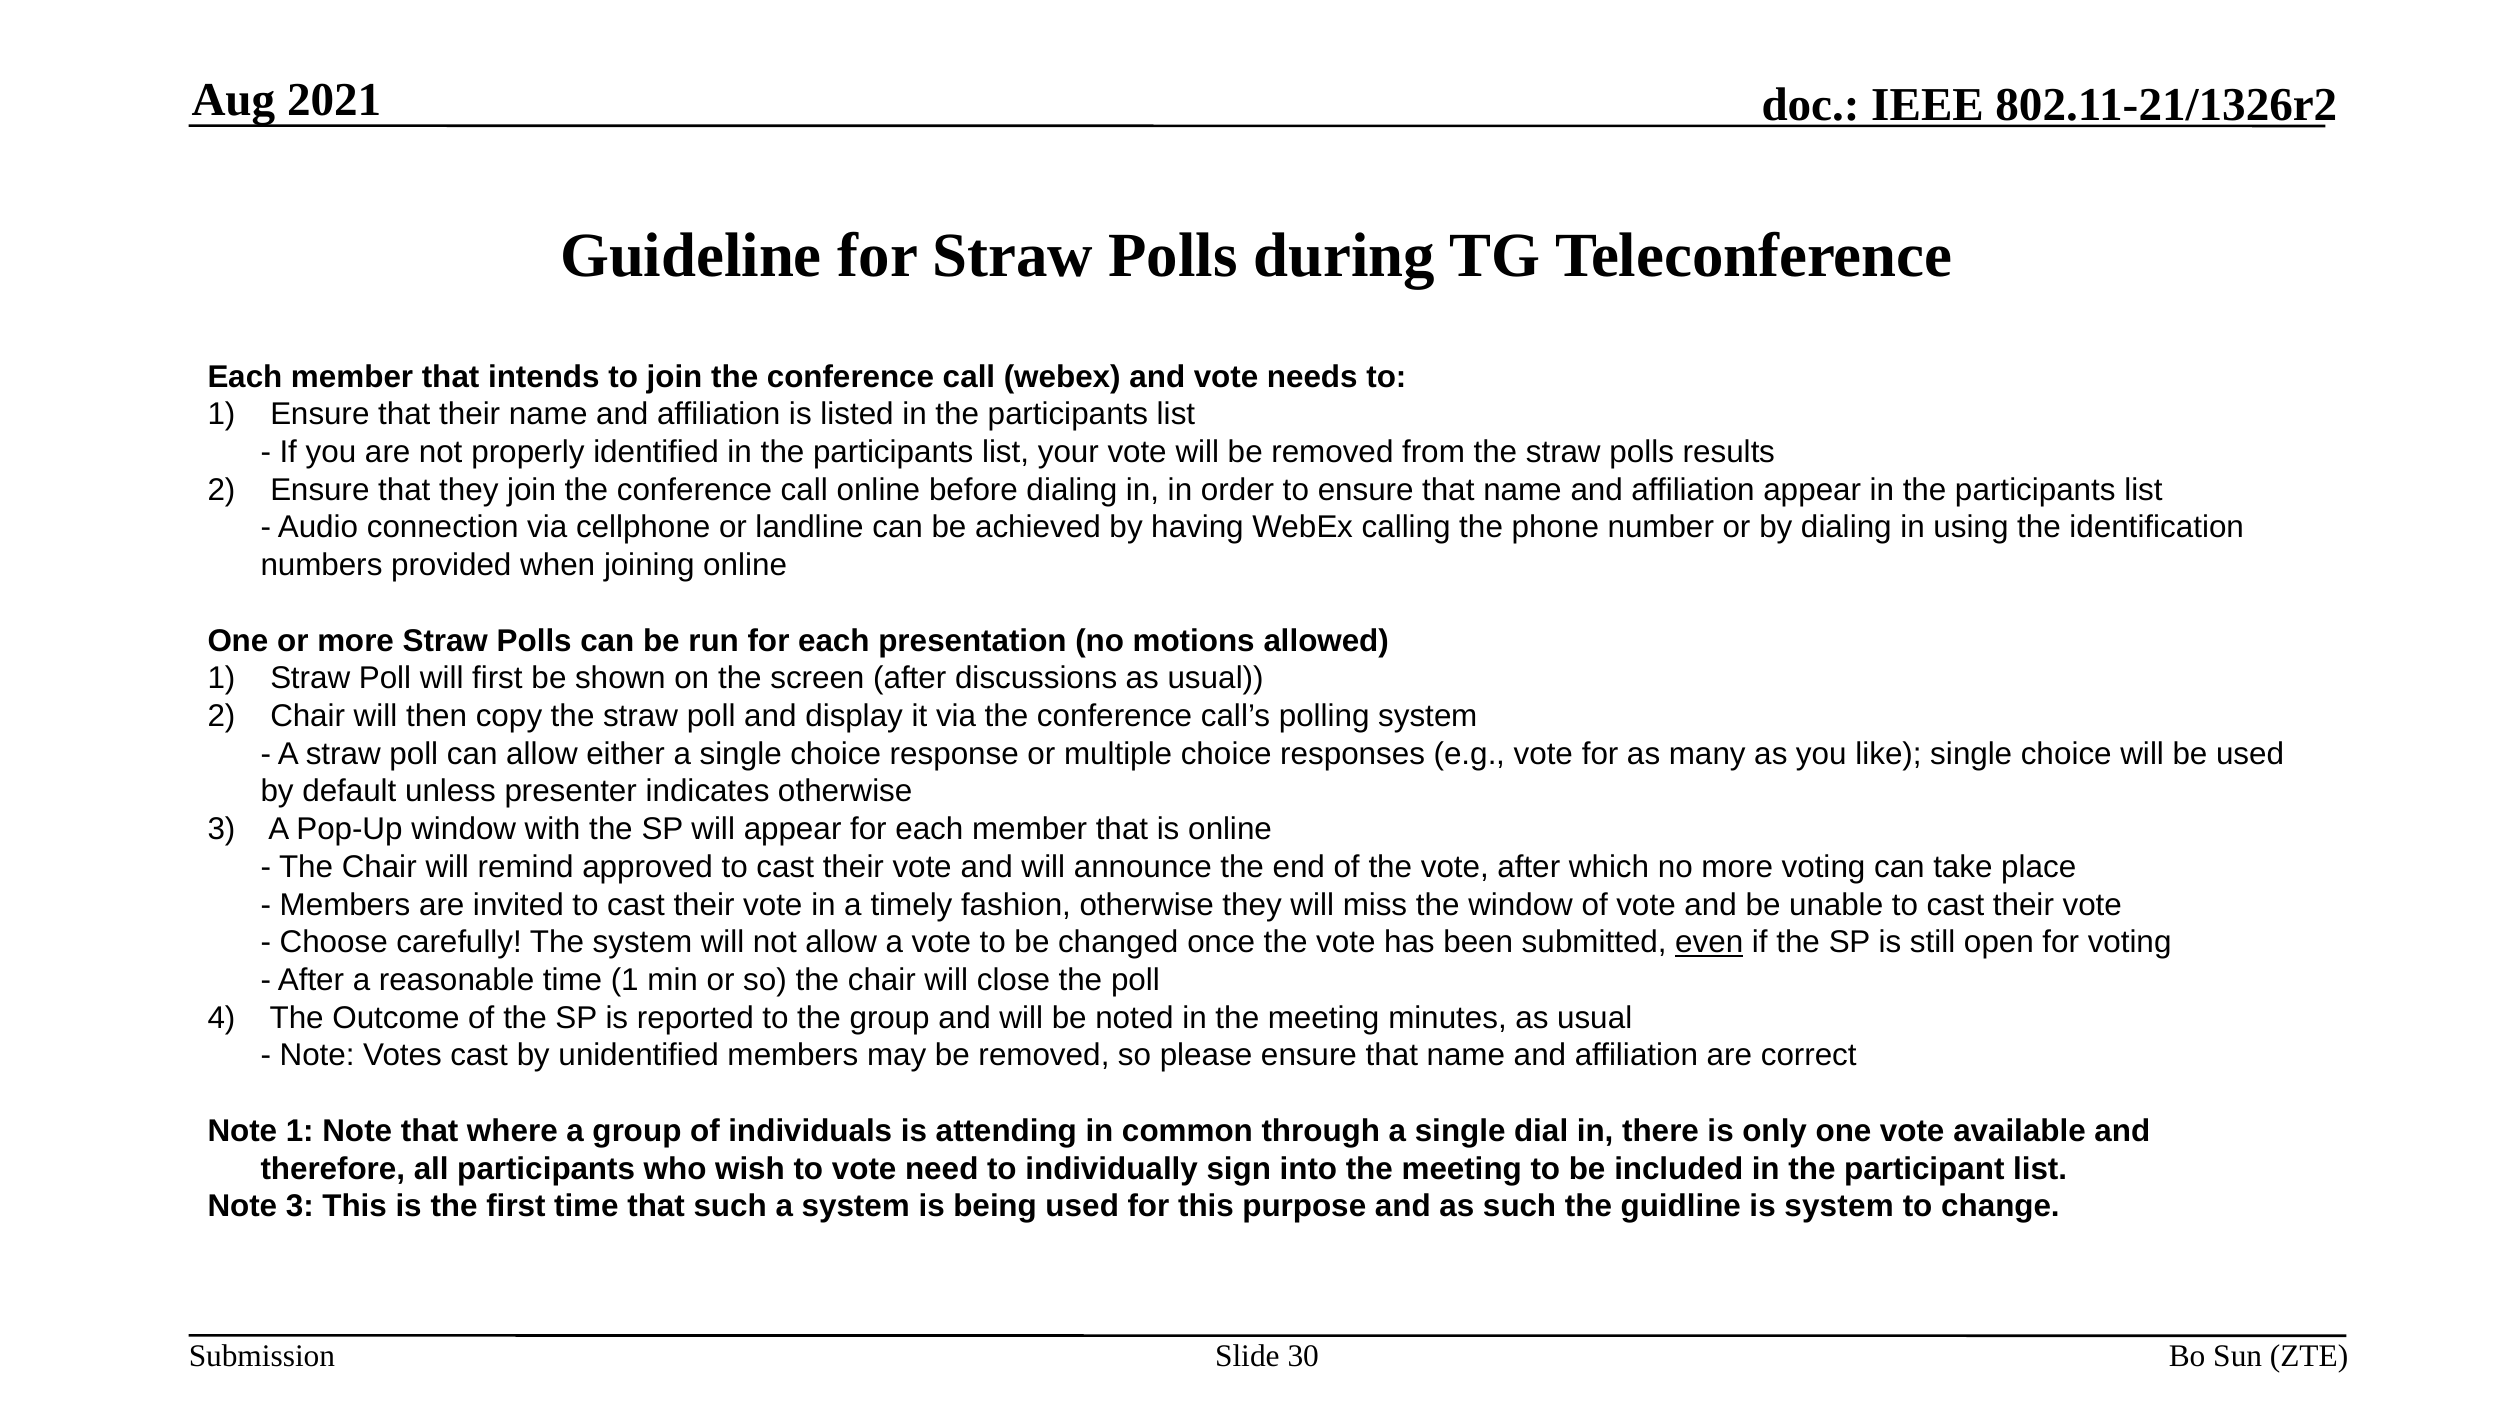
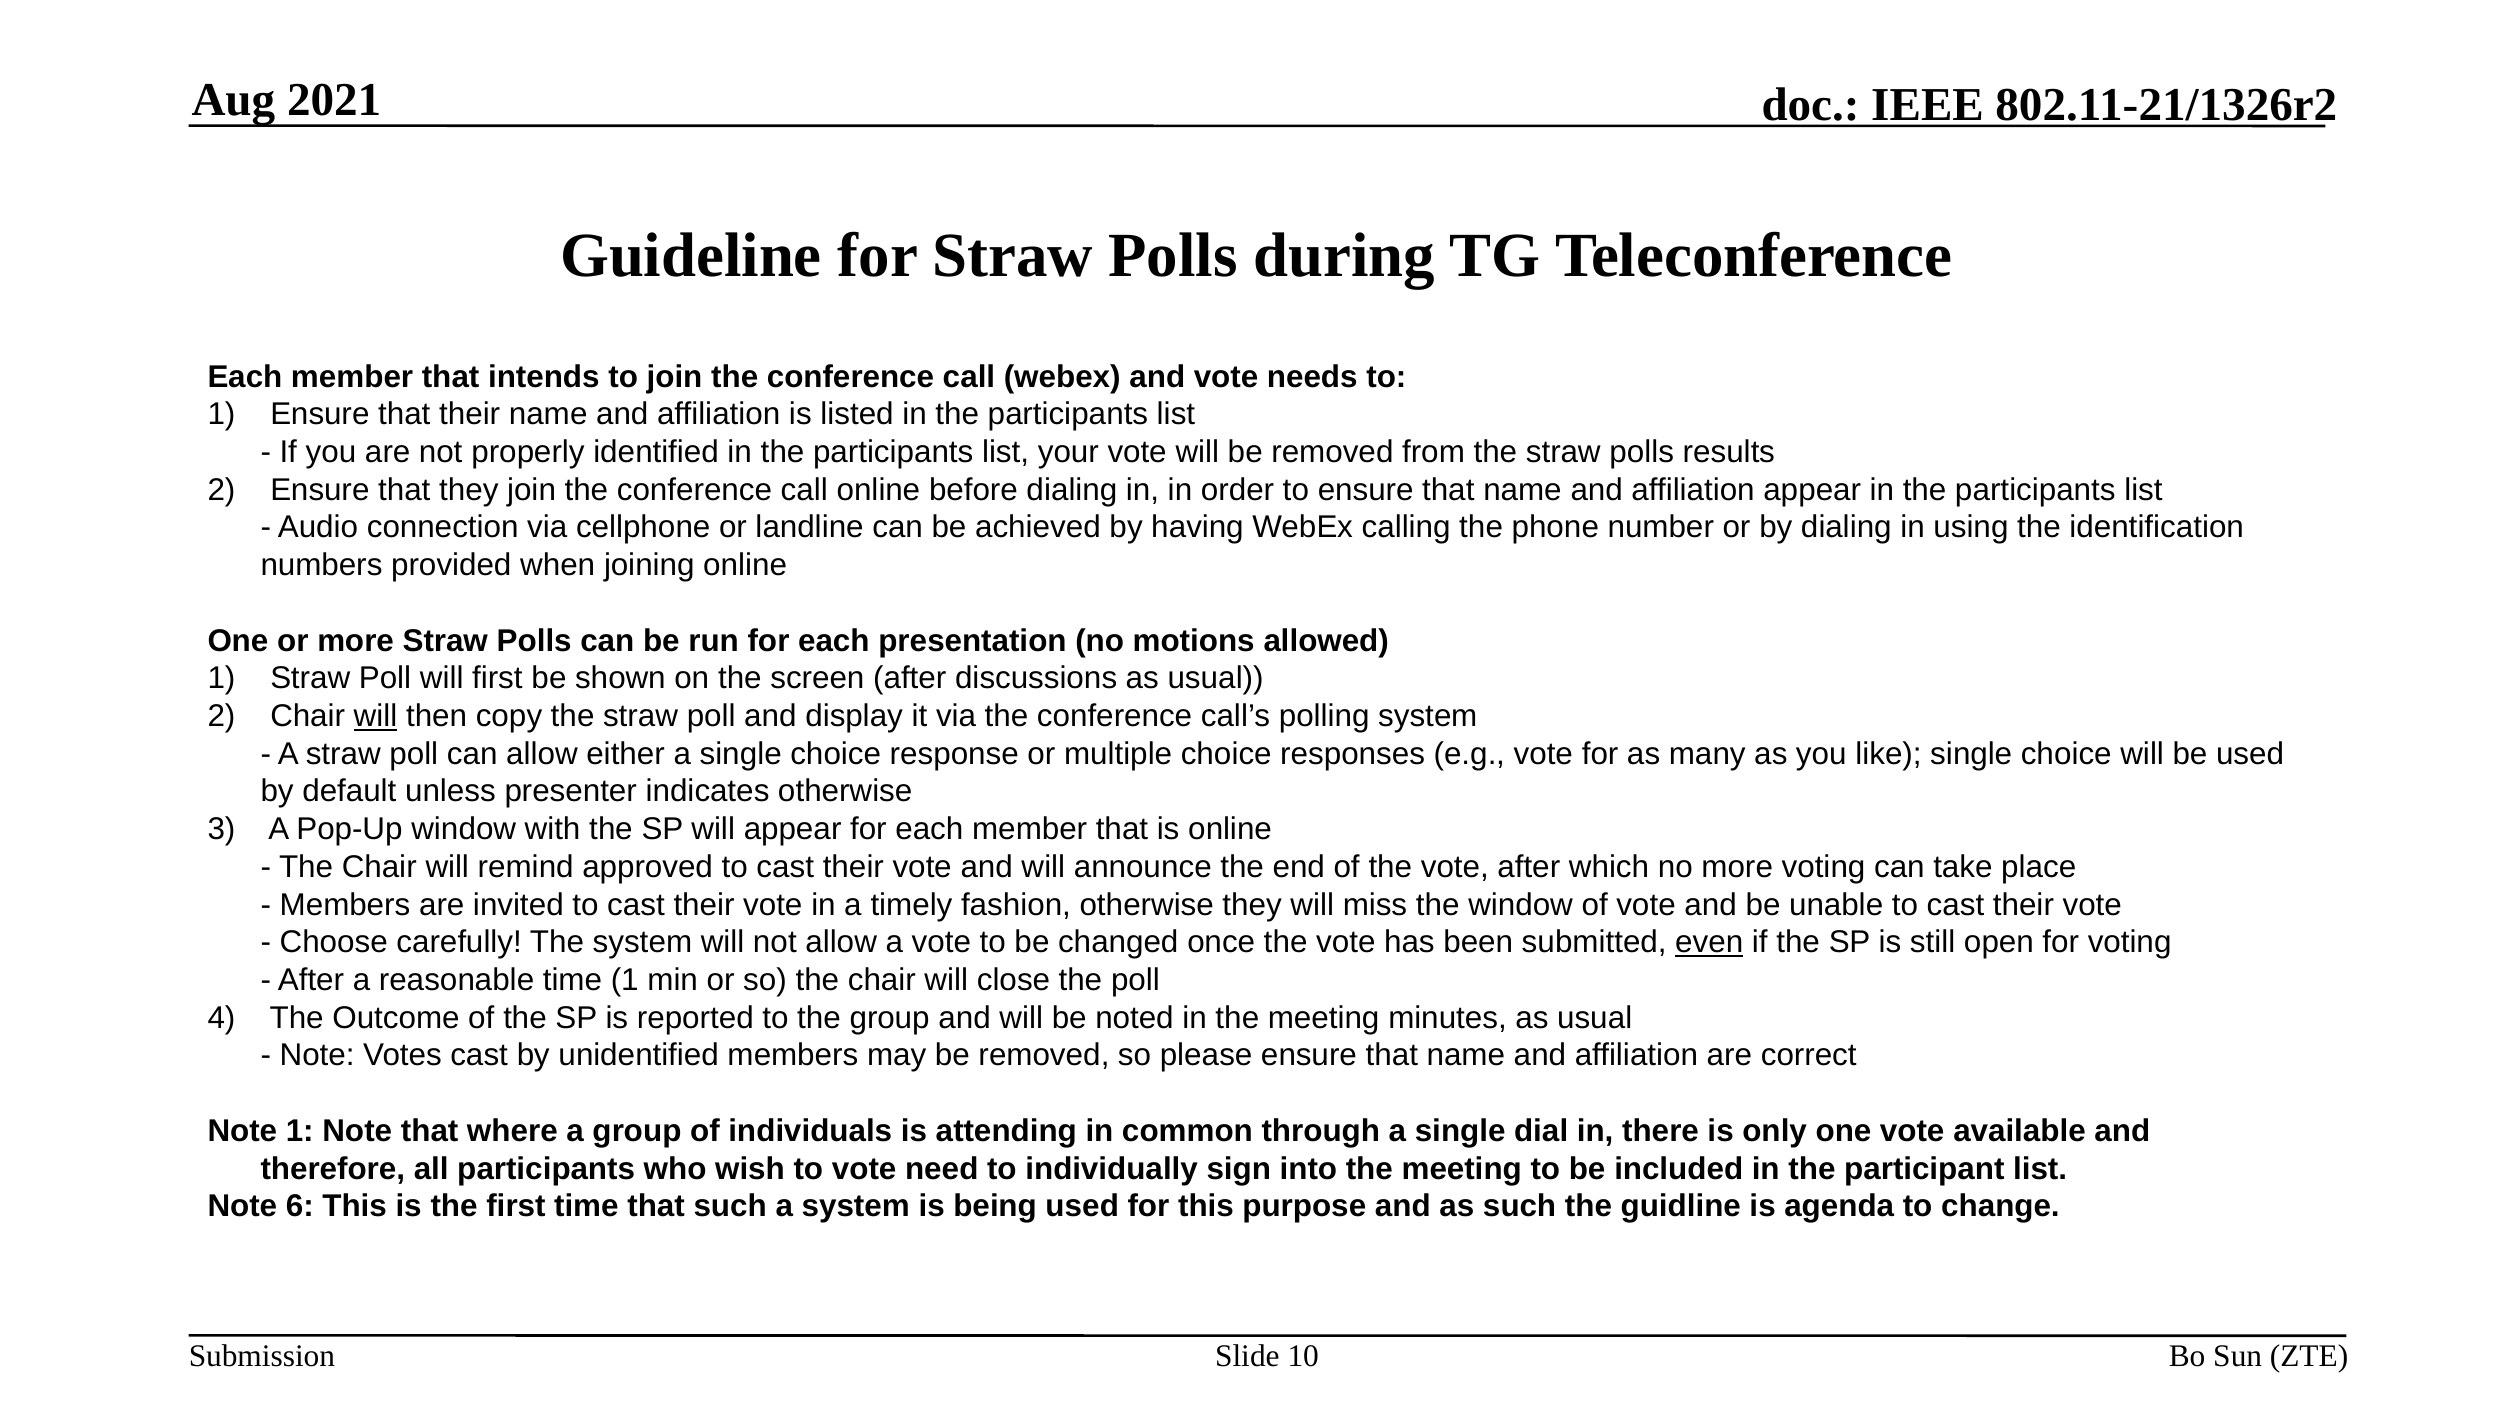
will underline: none -> present (376, 716)
Note 3: 3 -> 6 (300, 1206)
is system: system -> agenda (1839, 1206)
30: 30 -> 10 (1303, 1356)
